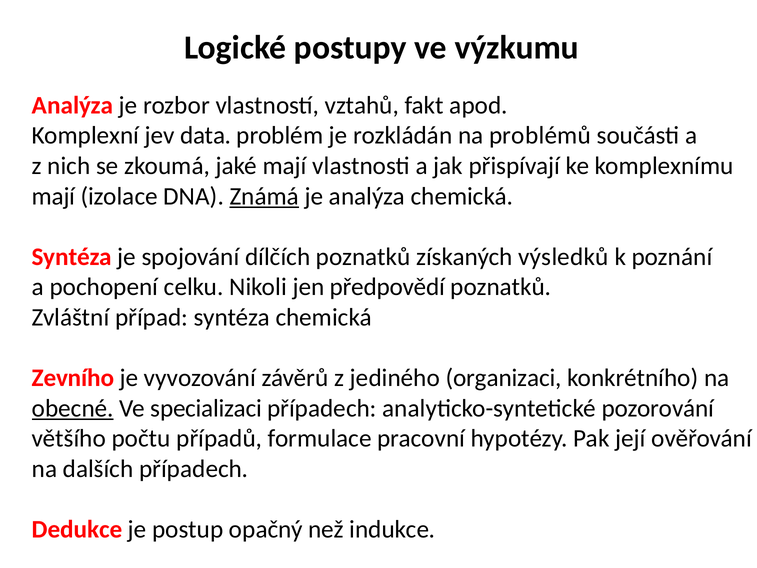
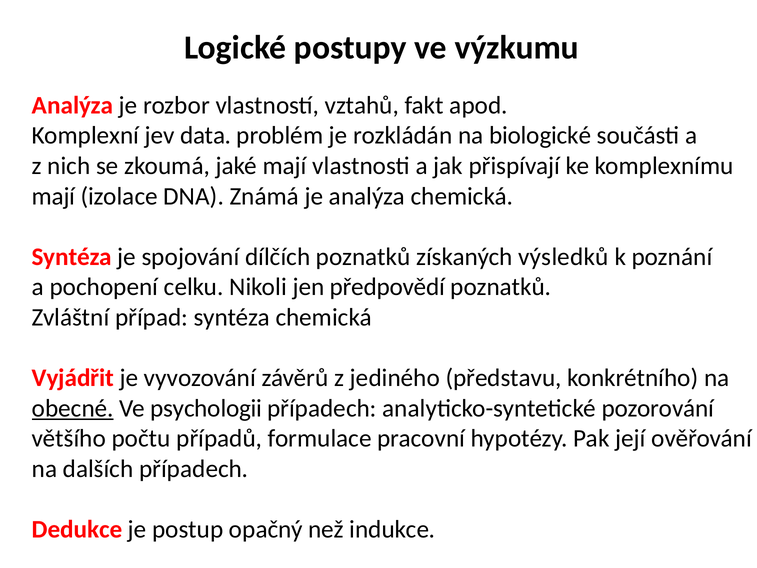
problémů: problémů -> biologické (540, 136)
Známá underline: present -> none (264, 196)
Zevního: Zevního -> Vyjádřit (73, 378)
organizaci: organizaci -> představu (504, 378)
specializaci: specializaci -> psychologii (206, 408)
